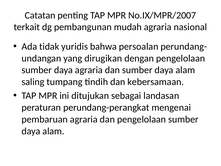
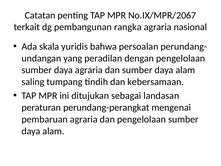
No.IX/MPR/2007: No.IX/MPR/2007 -> No.IX/MPR/2067 (162, 15)
mudah: mudah -> rangka (128, 27)
tidak: tidak -> skala (49, 46)
dirugikan: dirugikan -> peradilan (103, 58)
